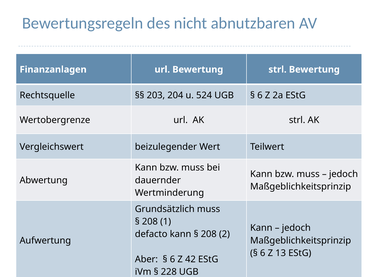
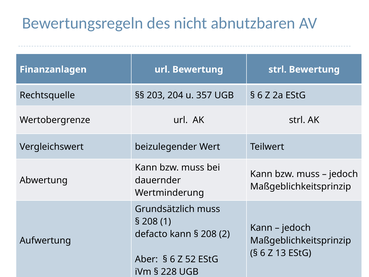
524: 524 -> 357 (204, 95)
42: 42 -> 52 (190, 259)
